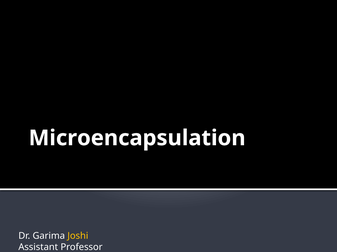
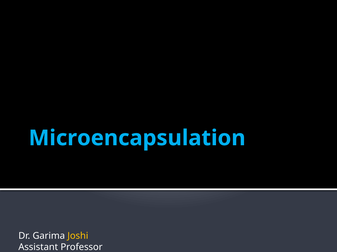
Microencapsulation colour: white -> light blue (137, 138)
